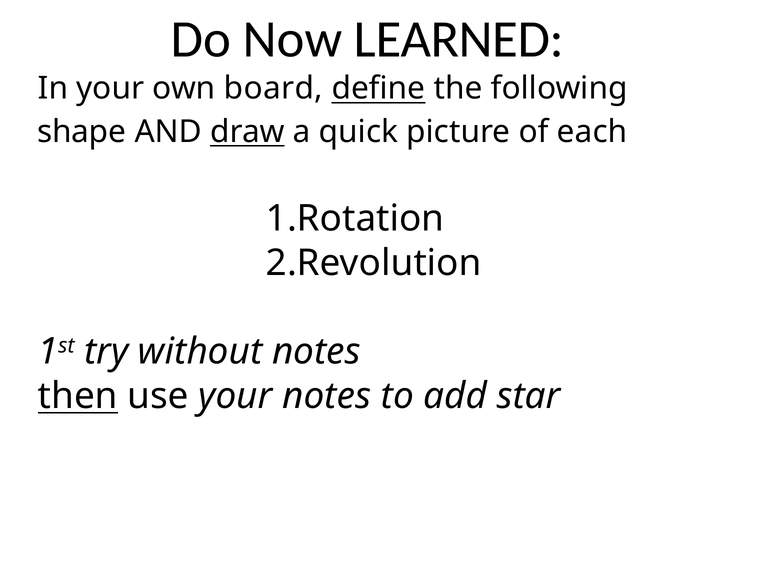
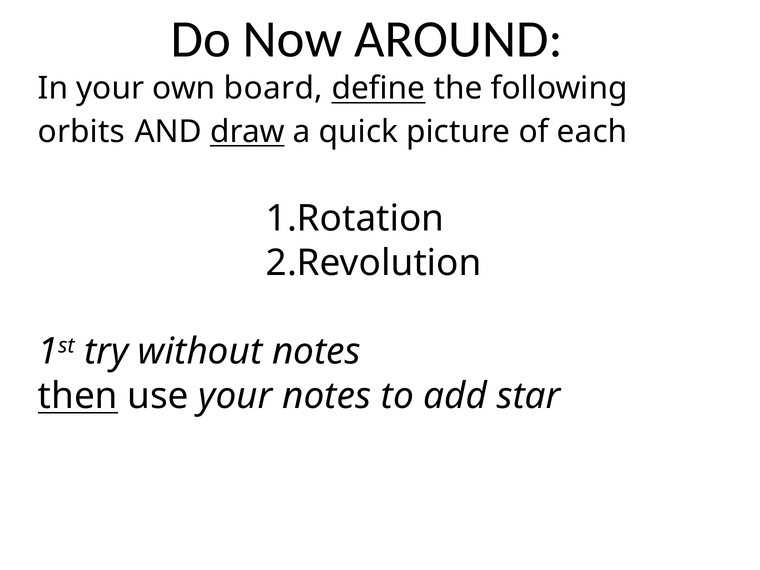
LEARNED: LEARNED -> AROUND (459, 39)
shape: shape -> orbits (81, 132)
